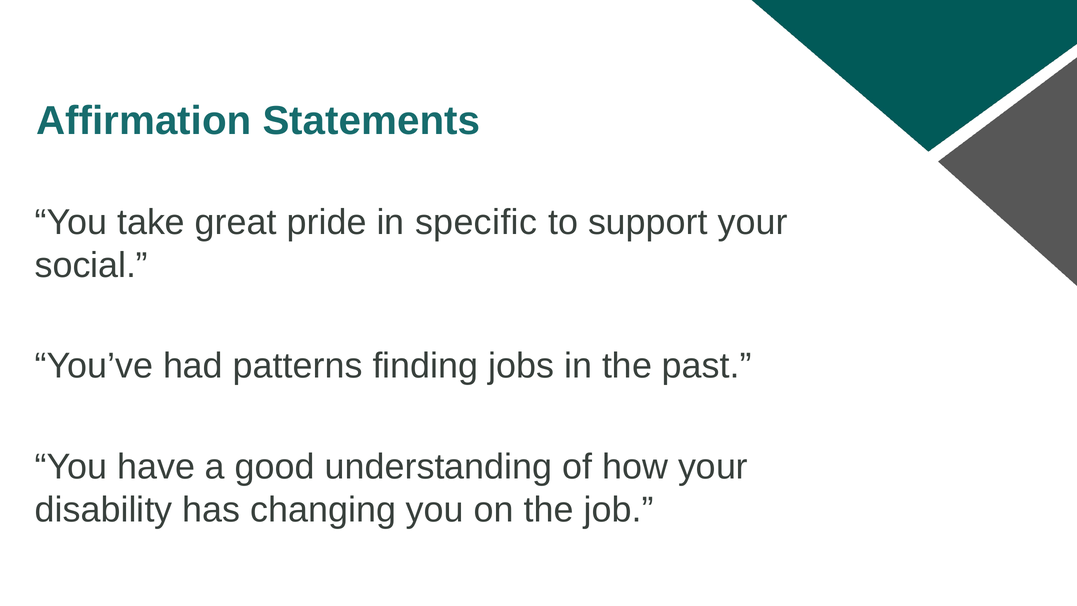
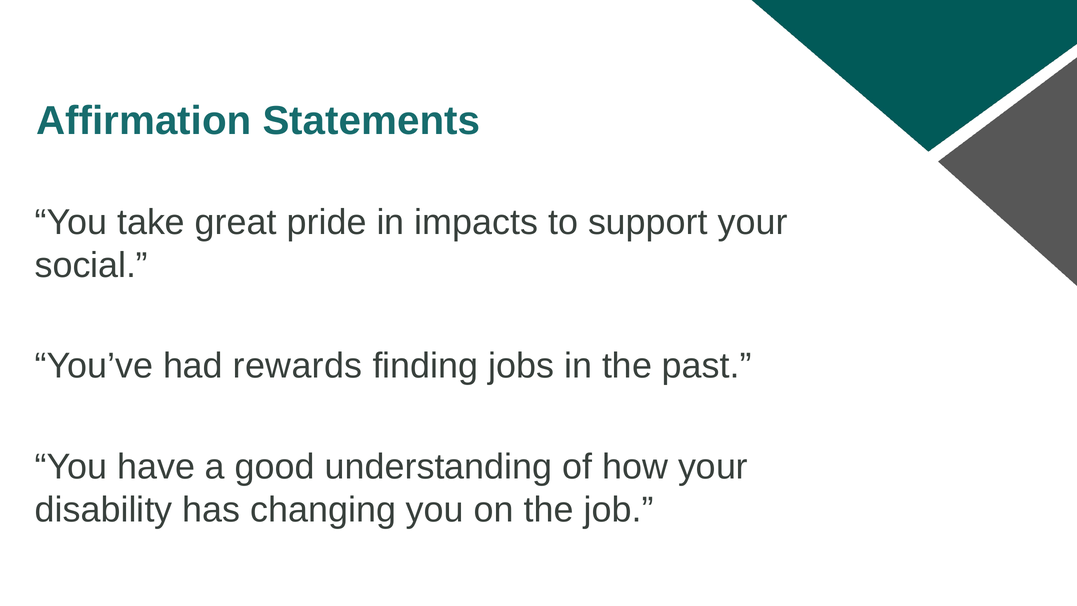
specific: specific -> impacts (476, 222)
patterns: patterns -> rewards (298, 366)
